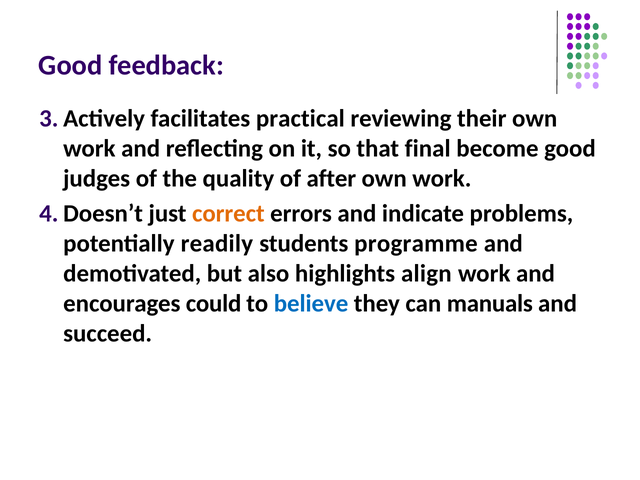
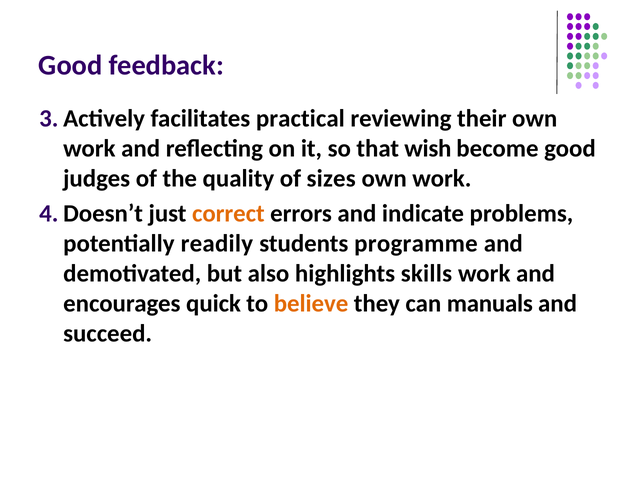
final: final -> wish (428, 149)
after: after -> sizes (331, 179)
align: align -> skills (426, 274)
could: could -> quick (214, 303)
believe colour: blue -> orange (311, 303)
